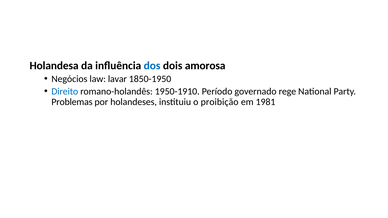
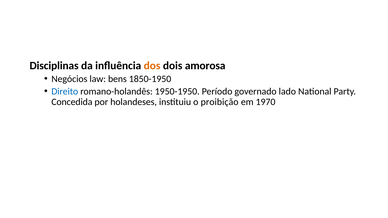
Holandesa: Holandesa -> Disciplinas (54, 66)
dos colour: blue -> orange (152, 66)
lavar: lavar -> bens (117, 79)
1950-1910: 1950-1910 -> 1950-1950 (177, 91)
rege: rege -> lado (287, 91)
Problemas: Problemas -> Concedida (72, 102)
1981: 1981 -> 1970 (266, 102)
